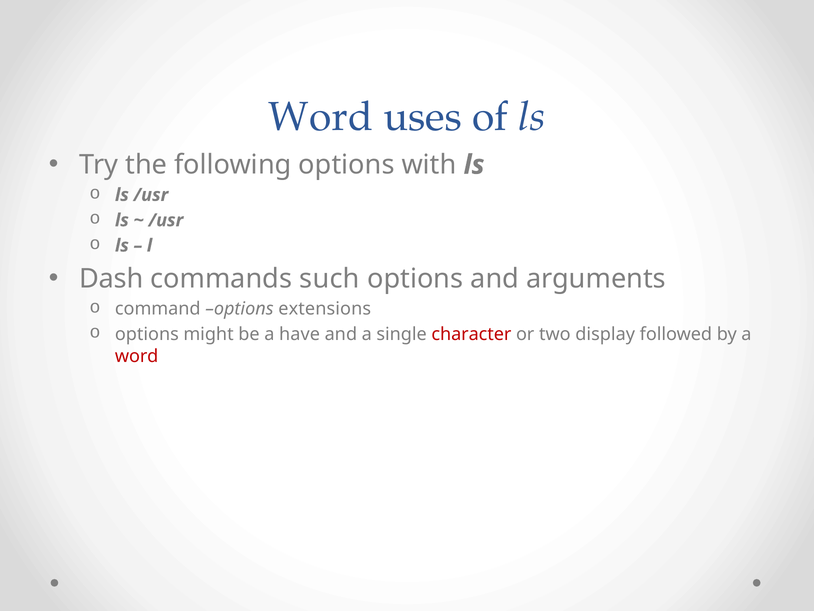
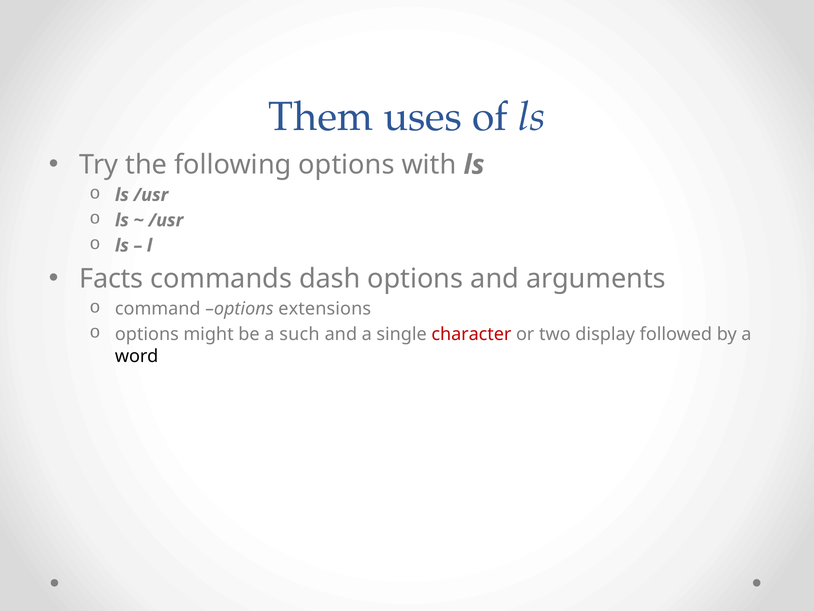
Word: Word -> Them (321, 117)
Dash: Dash -> Facts (111, 279)
such: such -> dash (330, 279)
have: have -> such (299, 334)
word colour: red -> black (137, 356)
